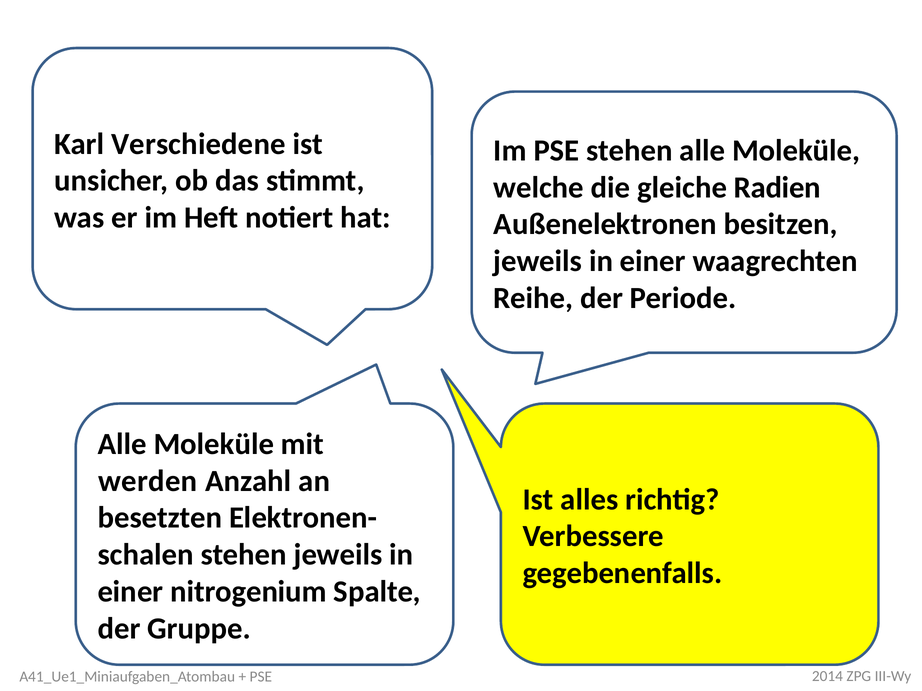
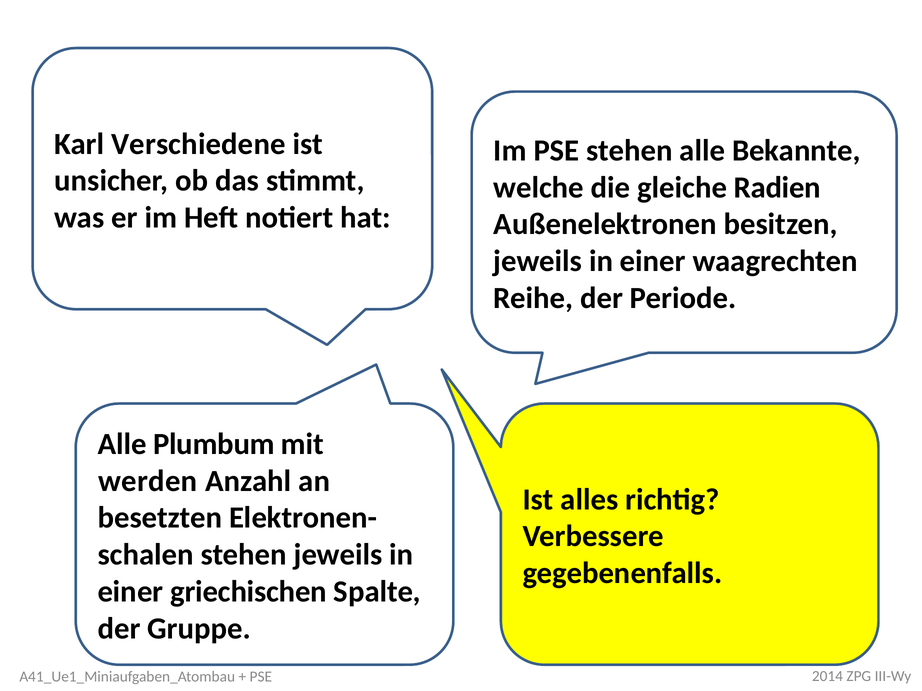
stehen alle Moleküle: Moleküle -> Bekannte (796, 151)
Moleküle: Moleküle -> Plumbum (214, 444)
nitrogenium: nitrogenium -> griechischen (249, 592)
